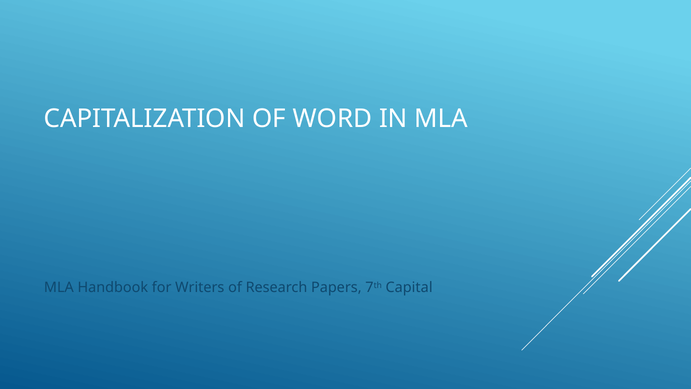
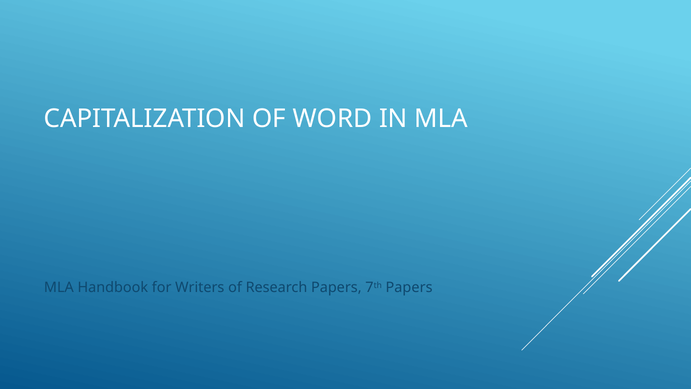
7th Capital: Capital -> Papers (409, 287)
